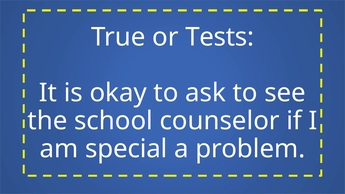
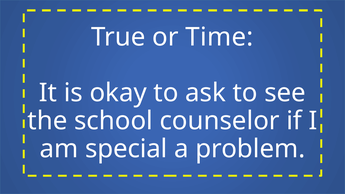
Tests: Tests -> Time (219, 37)
